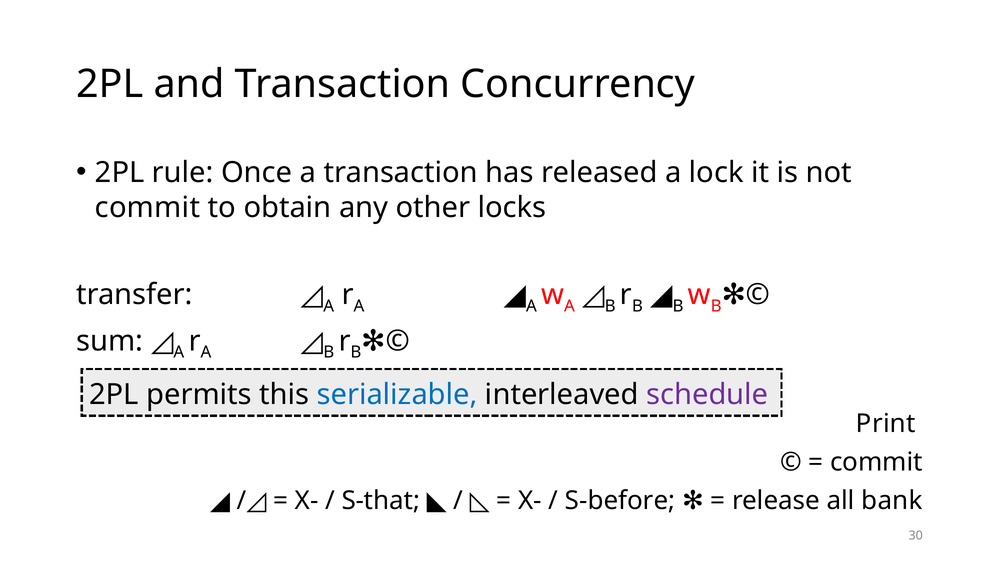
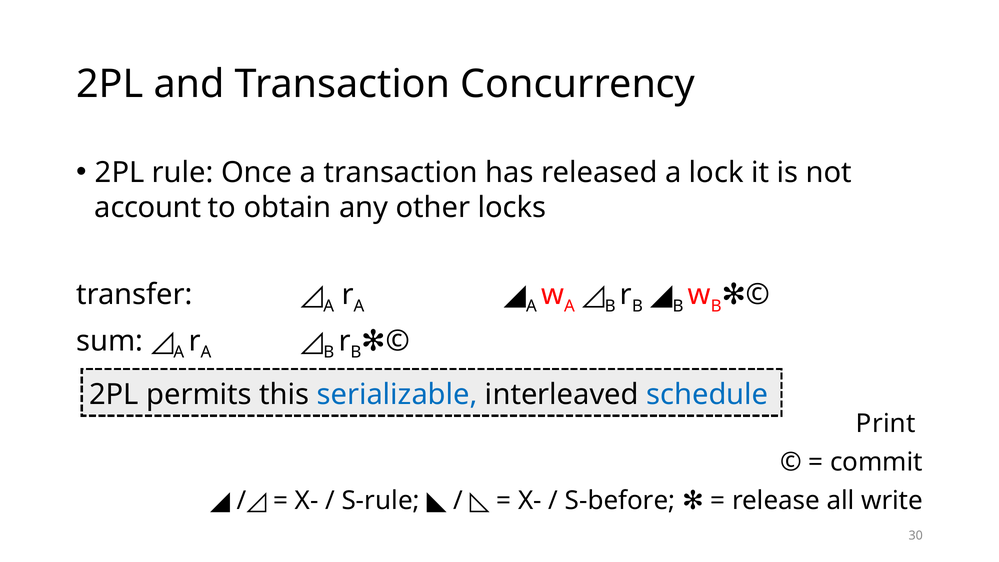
commit: commit -> account (148, 208)
schedule colour: purple -> blue (707, 394)
S-that: S-that -> S-rule (381, 501)
bank: bank -> write (892, 501)
